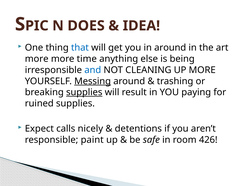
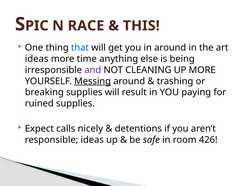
DOES: DOES -> RACE (86, 26)
IDEA: IDEA -> THIS (141, 26)
more: more -> ideas (37, 59)
and colour: blue -> purple (93, 70)
supplies underline: present -> none (84, 93)
responsible paint: paint -> ideas (92, 140)
